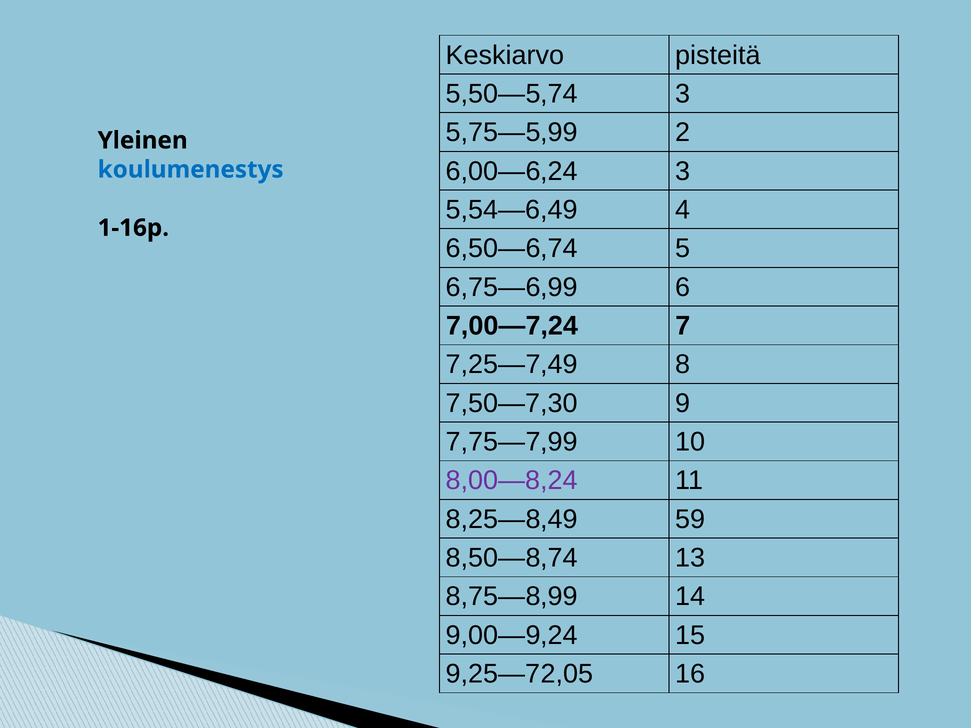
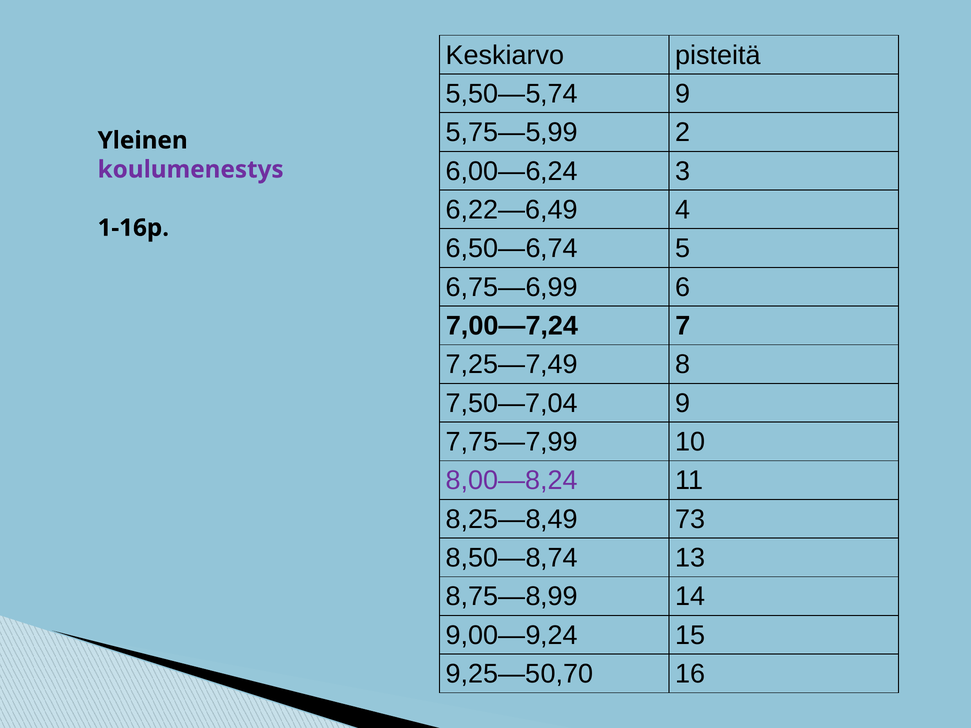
5,50—5,74 3: 3 -> 9 (683, 94)
koulumenestys colour: blue -> purple (191, 170)
5,54—6,49: 5,54—6,49 -> 6,22—6,49 (512, 210)
7,50—7,30: 7,50—7,30 -> 7,50—7,04 (512, 403)
59: 59 -> 73 (690, 519)
9,25—72,05: 9,25—72,05 -> 9,25—50,70 (520, 674)
